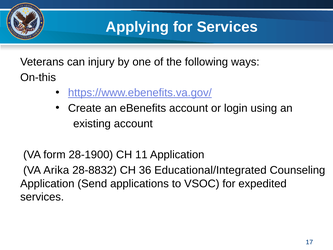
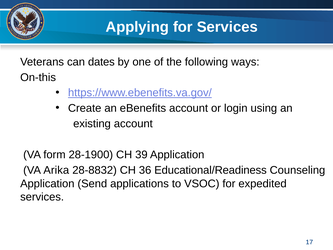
injury: injury -> dates (101, 62)
11: 11 -> 39 (141, 155)
Educational/Integrated: Educational/Integrated -> Educational/Readiness (211, 170)
